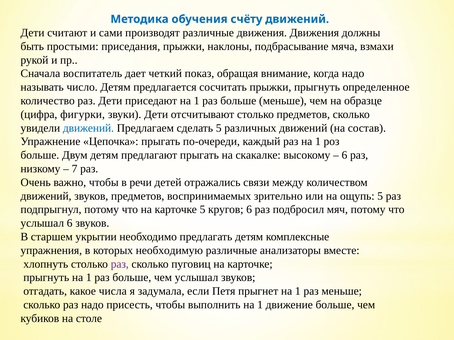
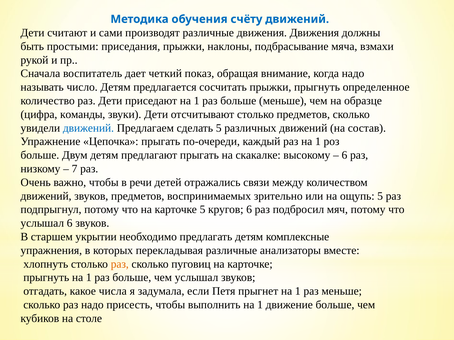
фигурки: фигурки -> команды (83, 115)
необходимую: необходимую -> перекладывая (169, 251)
раз colour: purple -> orange (120, 264)
